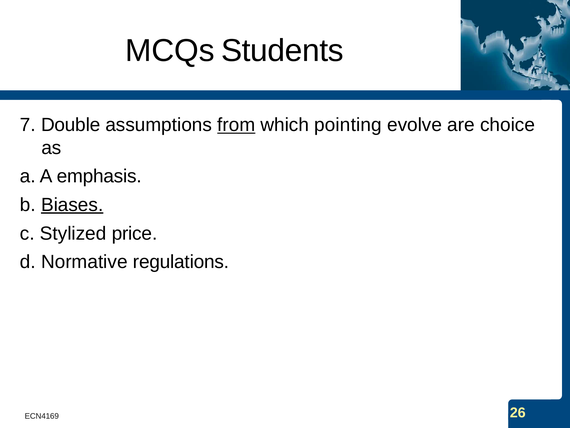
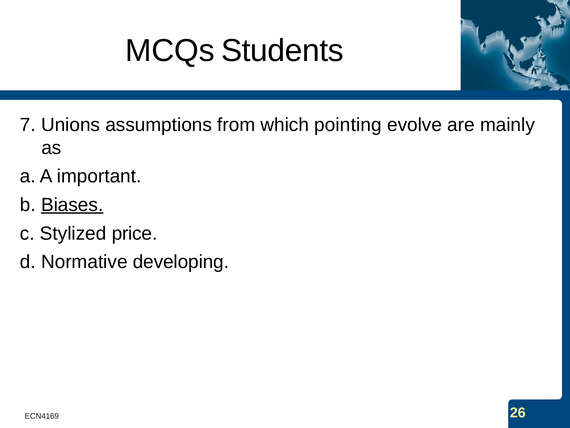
Double: Double -> Unions (71, 125)
from underline: present -> none (236, 125)
choice: choice -> mainly (508, 125)
emphasis: emphasis -> important (99, 176)
regulations: regulations -> developing (181, 262)
